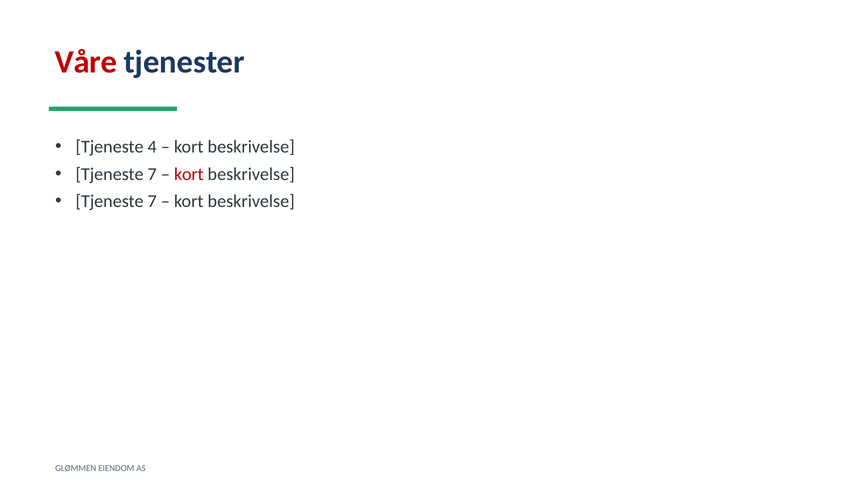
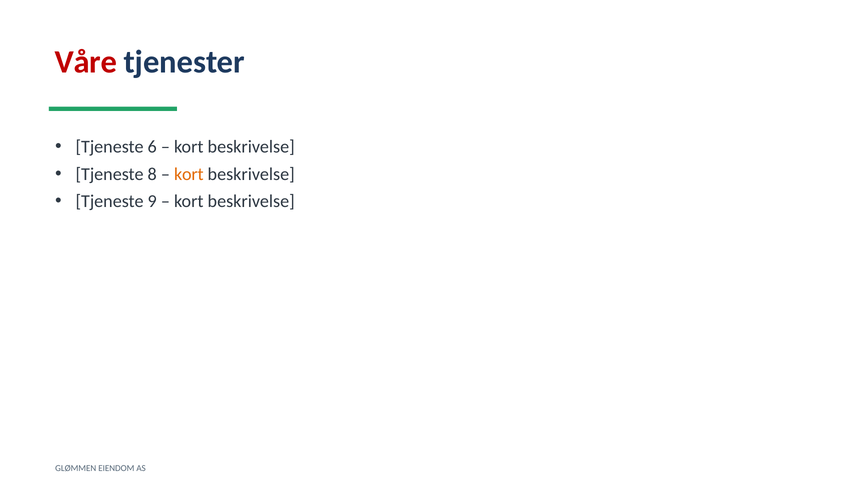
4: 4 -> 6 (152, 147)
7: 7 -> 8 (152, 174)
kort colour: red -> orange (189, 174)
7: 7 -> 9 (152, 201)
